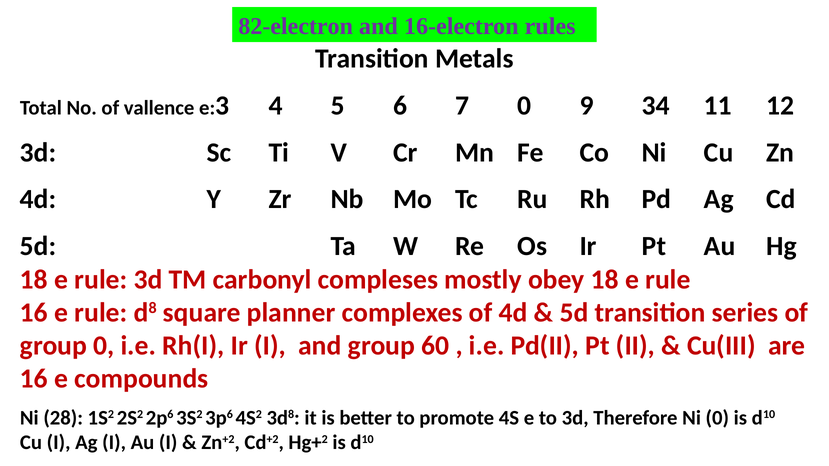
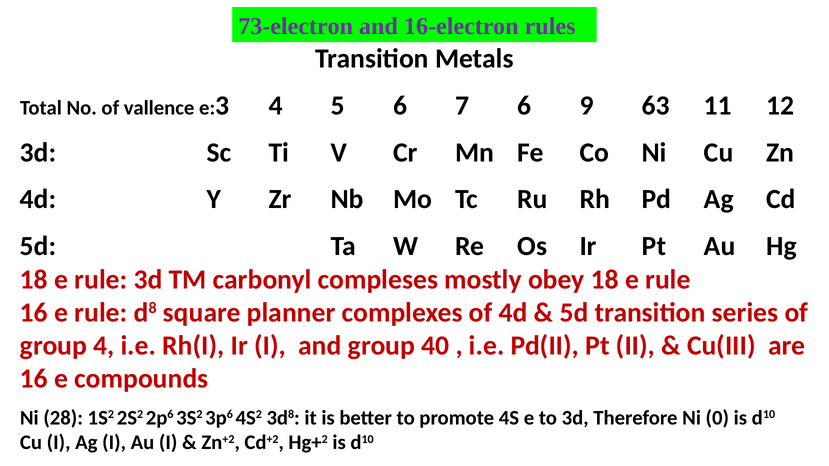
82-electron: 82-electron -> 73-electron (296, 26)
7 0: 0 -> 6 (524, 106)
34: 34 -> 63 (656, 106)
group 0: 0 -> 4 (104, 346)
60: 60 -> 40 (435, 346)
